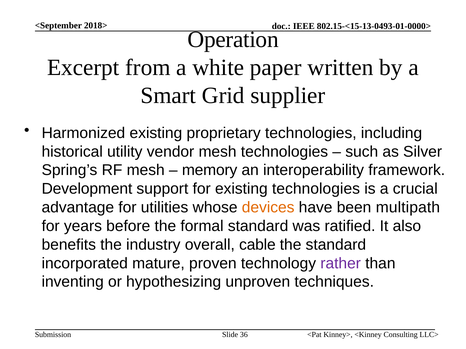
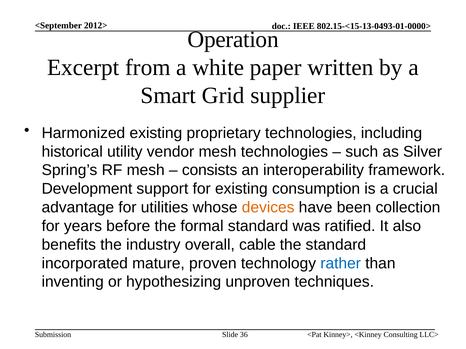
2018>: 2018> -> 2012> (96, 25)
memory: memory -> consists (210, 170)
existing technologies: technologies -> consumption (316, 189)
multipath: multipath -> collection (408, 208)
rather colour: purple -> blue (341, 264)
